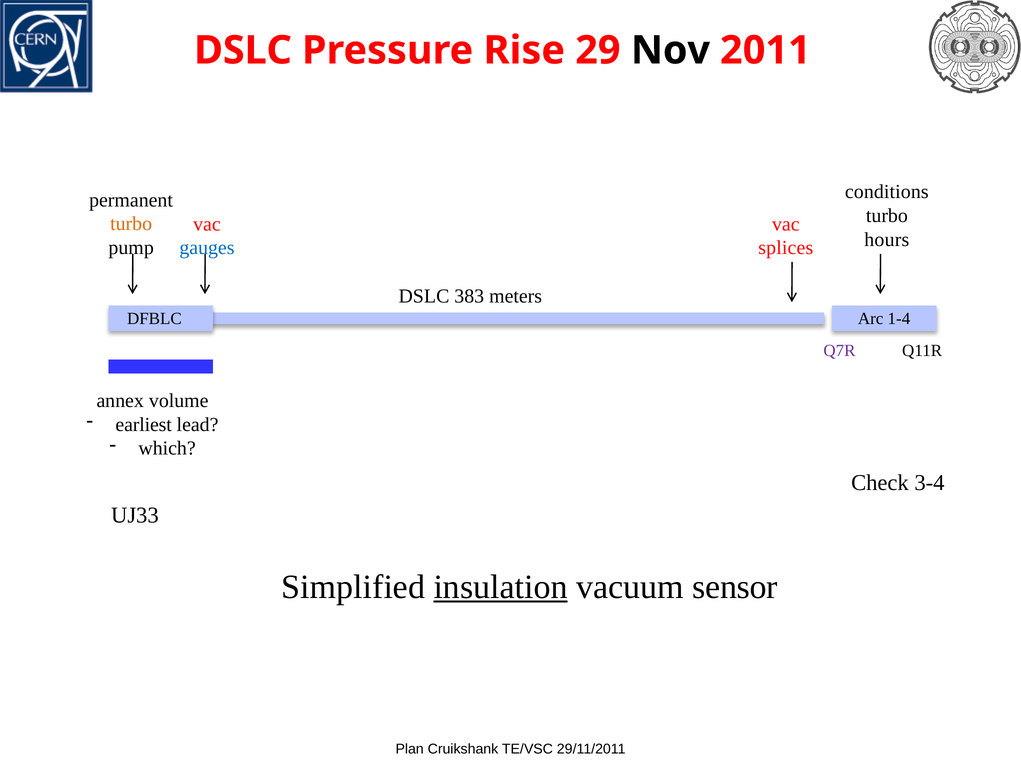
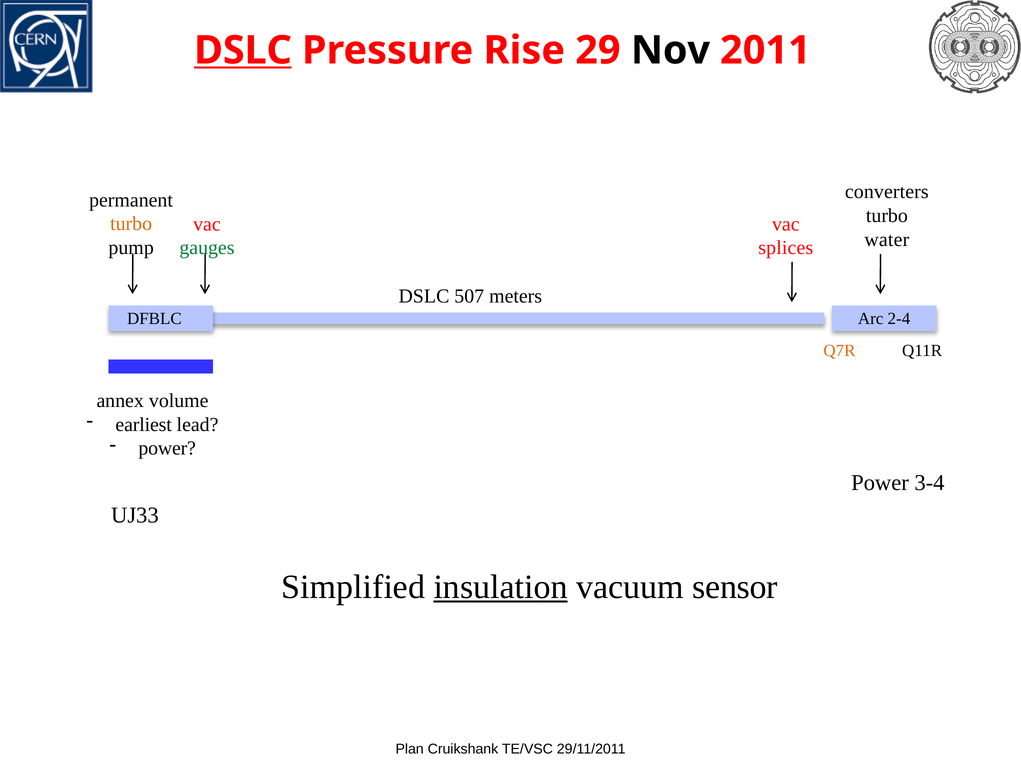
DSLC underline: none -> present (243, 50)
conditions: conditions -> converters (887, 192)
hours: hours -> water (887, 240)
gauges colour: blue -> green (207, 248)
383: 383 -> 507 (469, 297)
1-4: 1-4 -> 2-4 (899, 319)
Q7R colour: purple -> orange (839, 351)
which: which -> power (167, 449)
Check: Check -> Power (880, 483)
